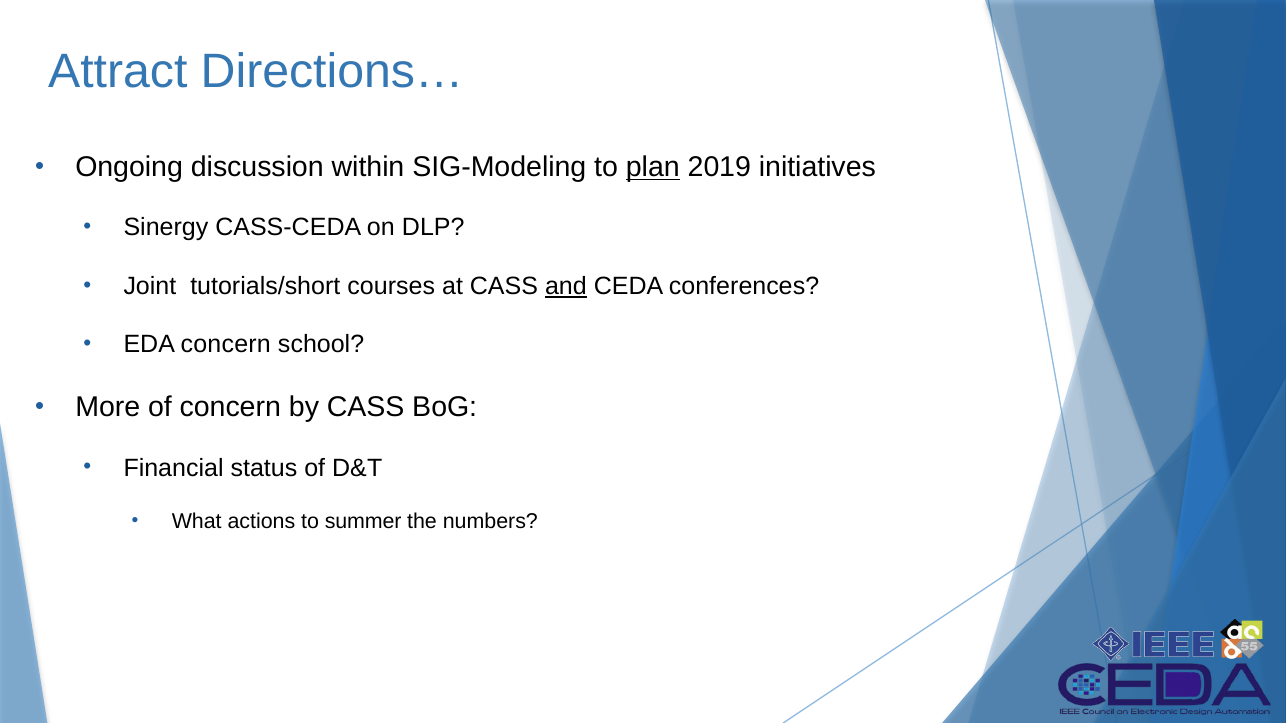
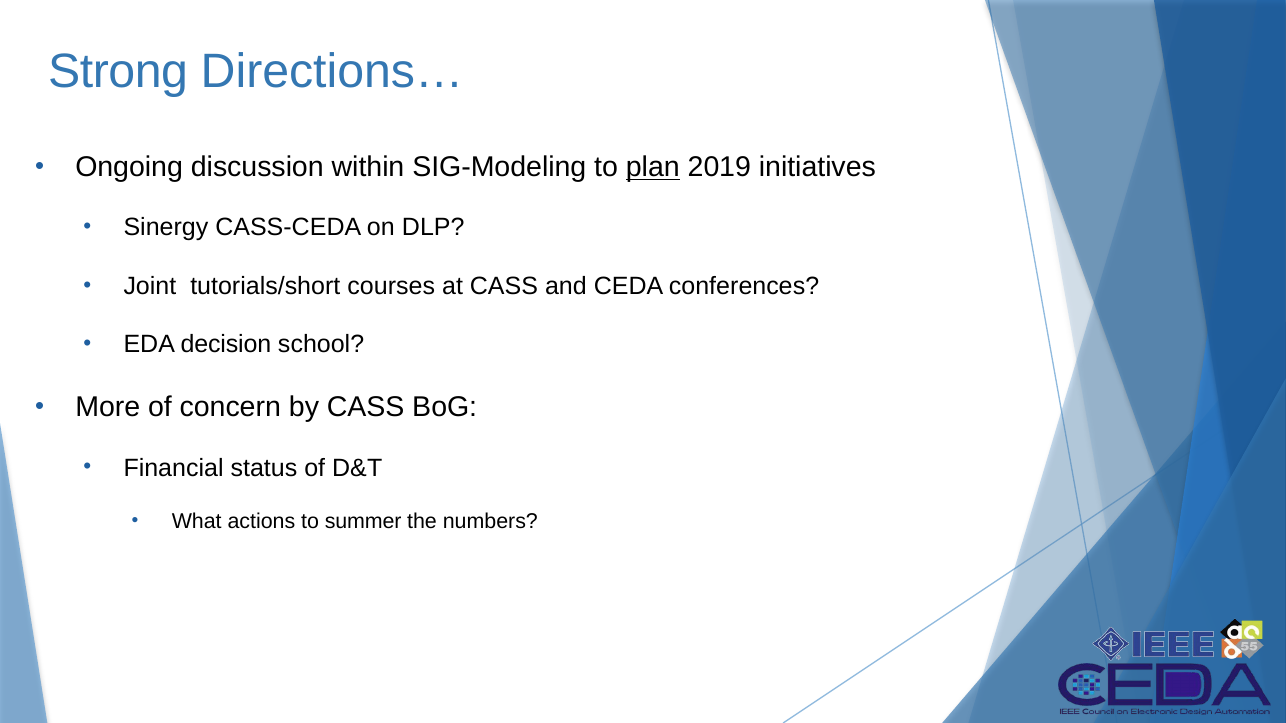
Attract: Attract -> Strong (118, 71)
and underline: present -> none (566, 286)
EDA concern: concern -> decision (226, 345)
